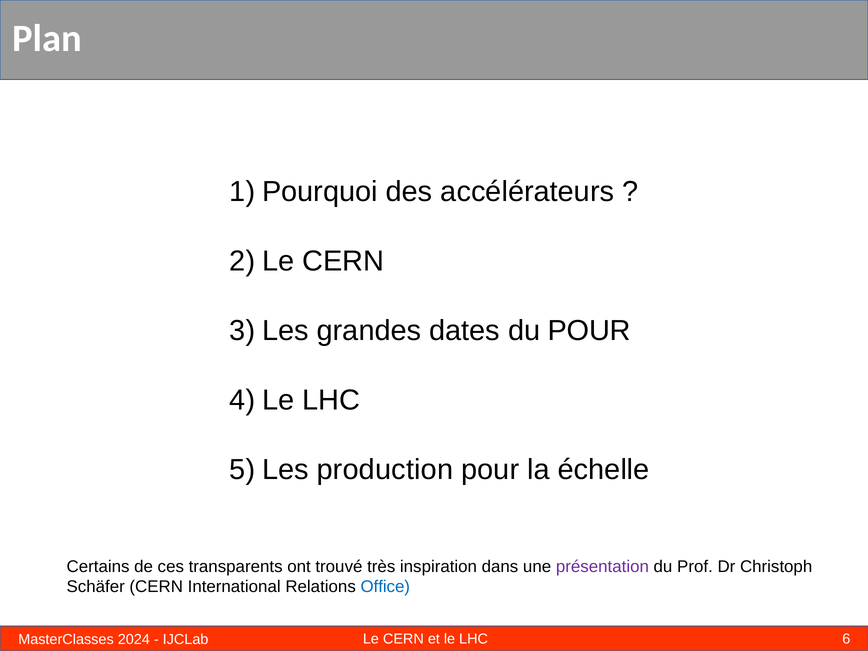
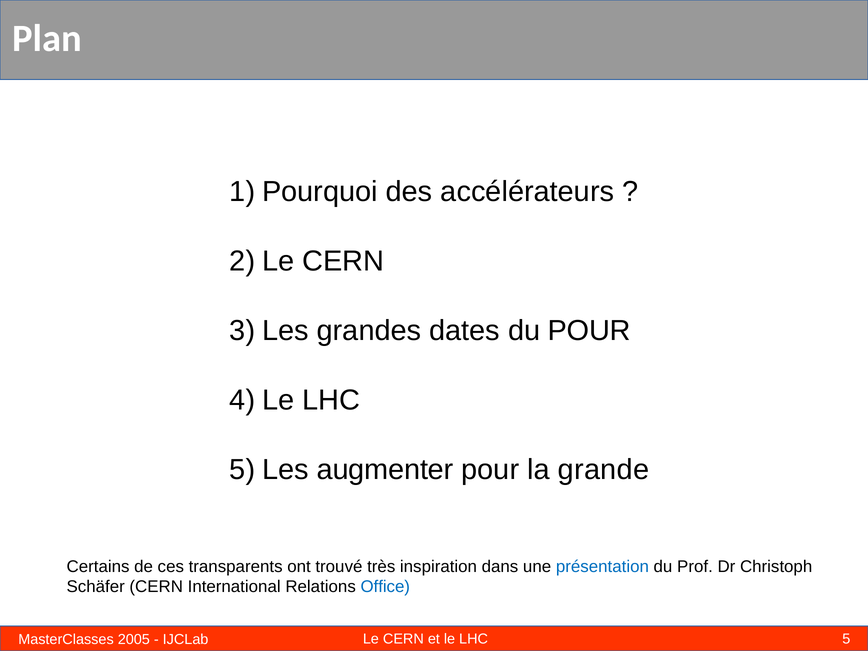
production: production -> augmenter (385, 470)
échelle: échelle -> grande (603, 470)
présentation colour: purple -> blue (602, 567)
2024: 2024 -> 2005 (134, 640)
6: 6 -> 5 (846, 639)
